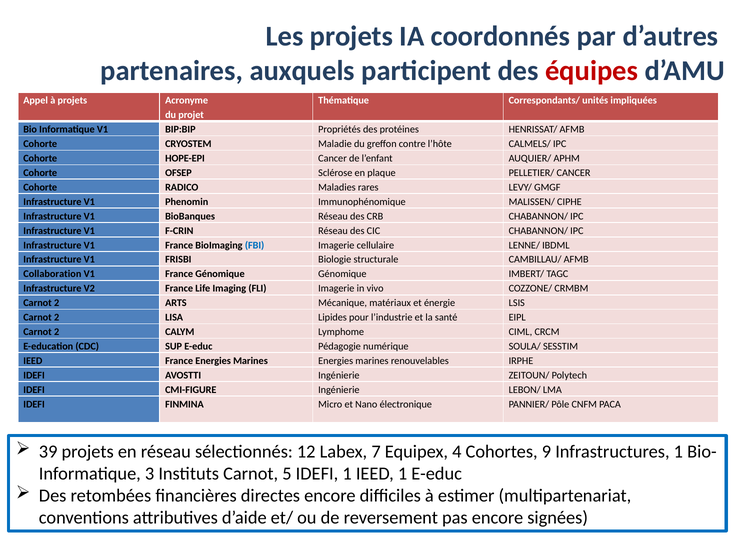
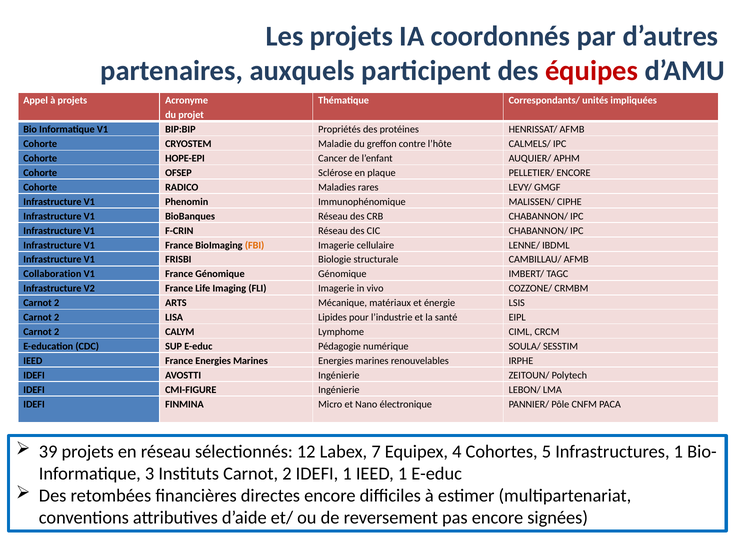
PELLETIER/ CANCER: CANCER -> ENCORE (574, 173)
FBI colour: blue -> orange (255, 245)
9: 9 -> 5 (546, 451)
Instituts Carnot 5: 5 -> 2 (287, 473)
